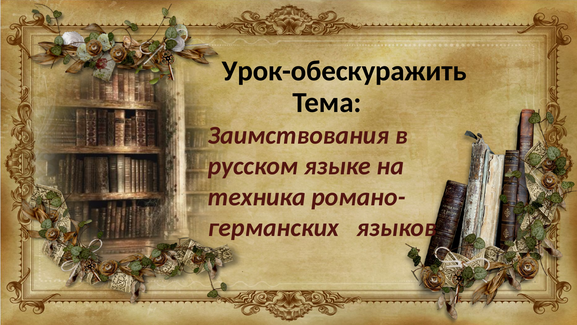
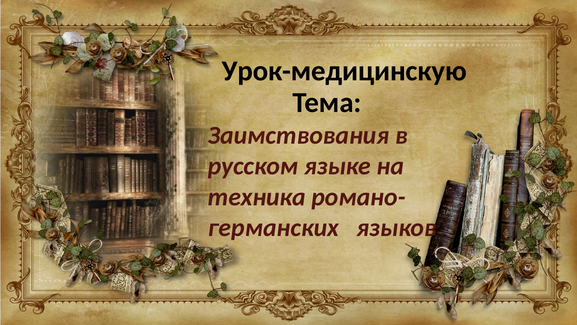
Урок-обескуражить: Урок-обескуражить -> Урок-медицинскую (344, 71)
